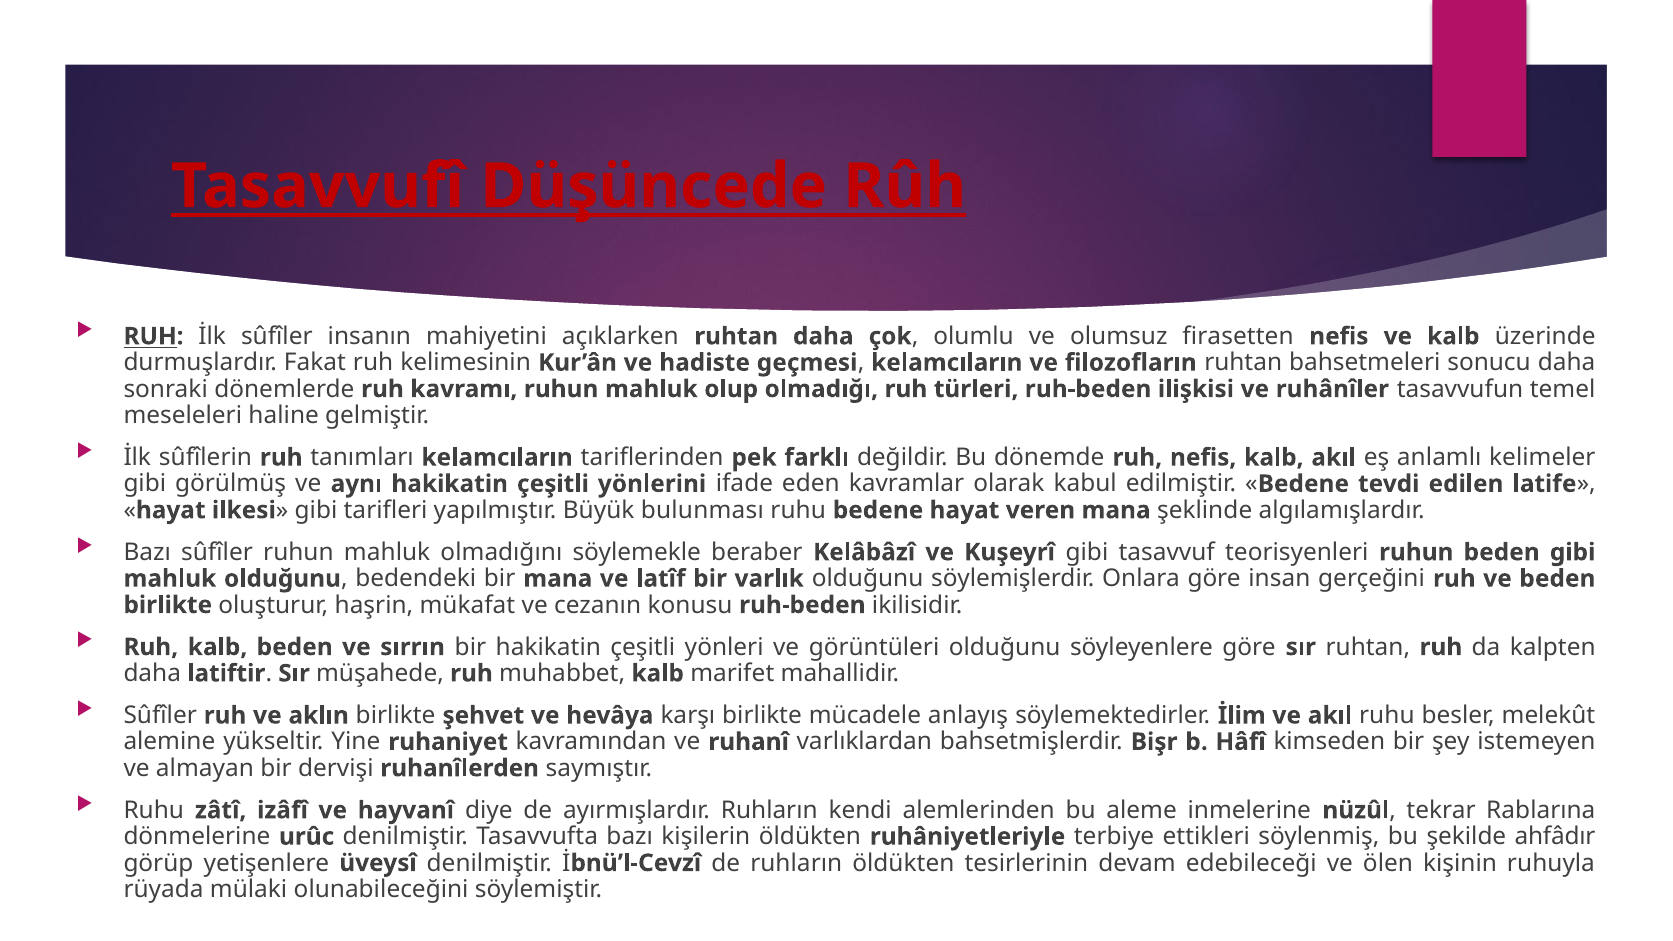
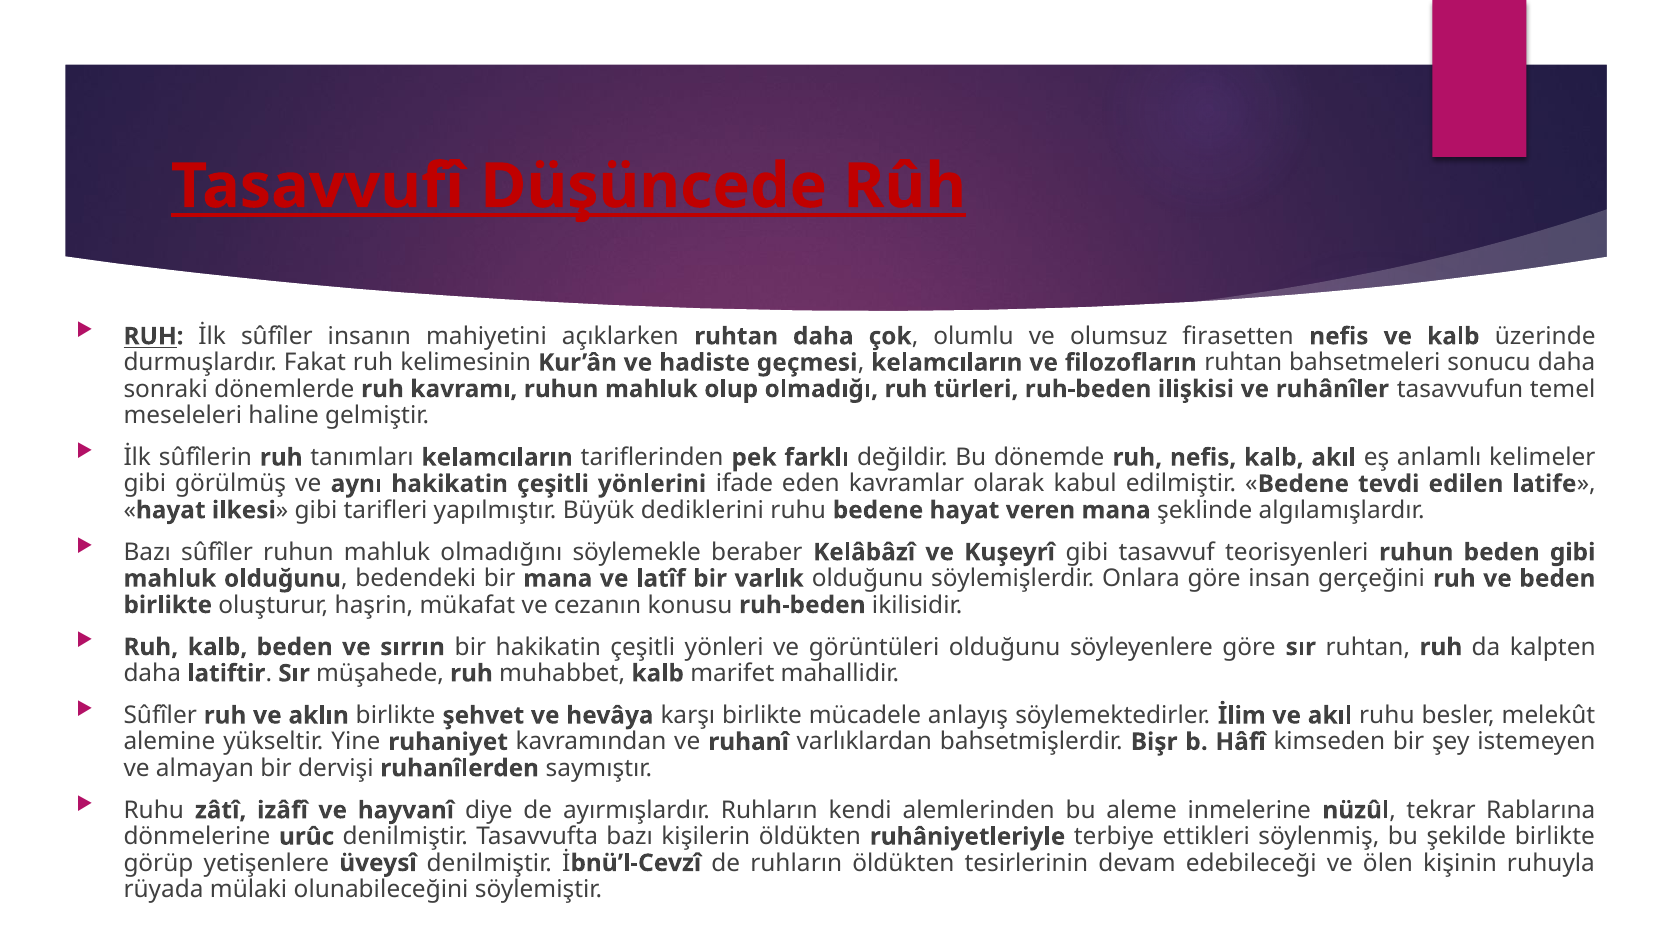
bulunması: bulunması -> dediklerini (702, 510)
şekilde ahfâdır: ahfâdır -> birlikte (1555, 837)
